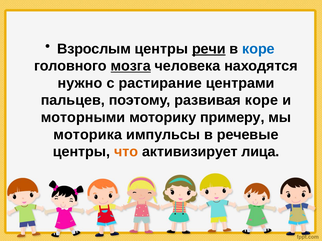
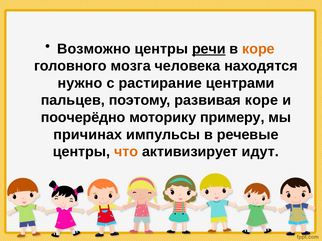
Взрослым: Взрослым -> Возможно (94, 49)
коре colour: blue -> orange (258, 49)
мозга underline: present -> none (131, 66)
моторными: моторными -> поочерёдно (83, 118)
моторика: моторика -> причинах (88, 135)
лица: лица -> идут (260, 152)
